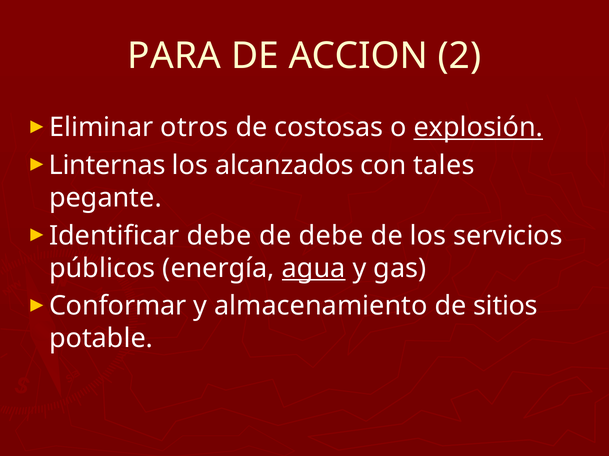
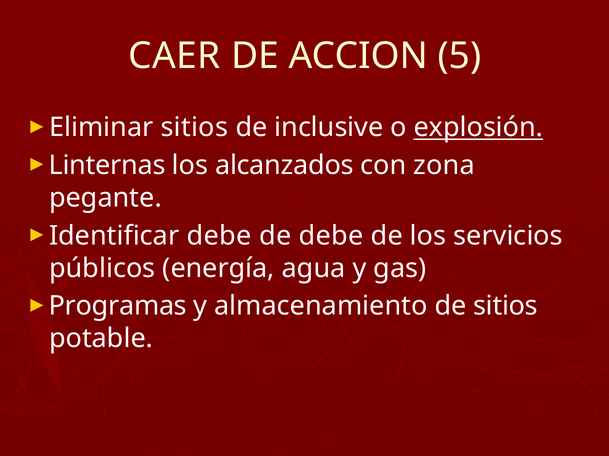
PARA: PARA -> CAER (174, 56)
2: 2 -> 5 (459, 56)
Eliminar otros: otros -> sitios (194, 128)
costosas: costosas -> inclusive (329, 128)
tales: tales -> zona (444, 166)
agua underline: present -> none (314, 269)
Conformar: Conformar -> Programas (118, 306)
